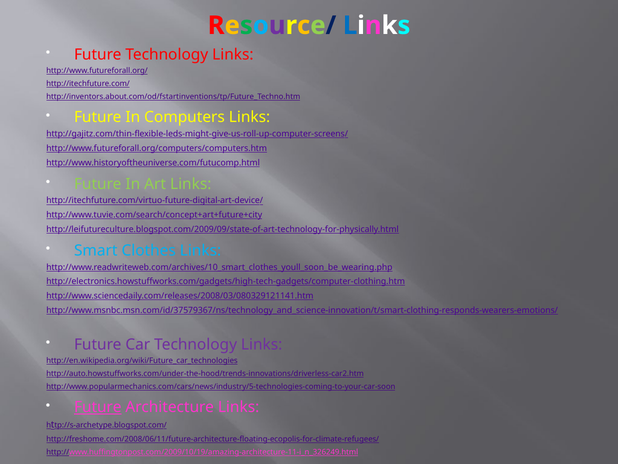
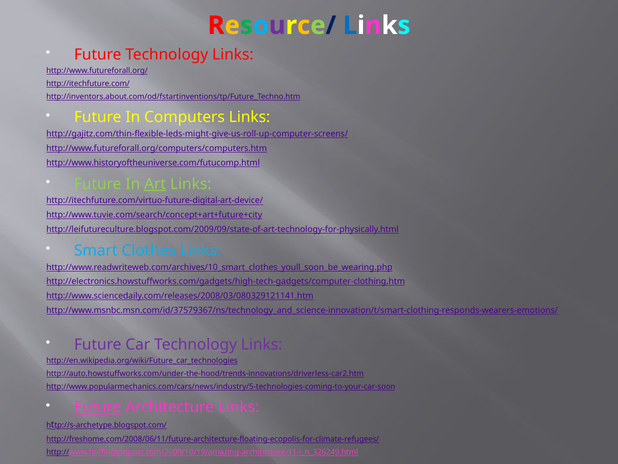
Art underline: none -> present (155, 184)
